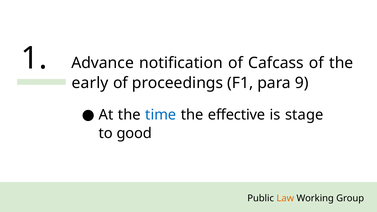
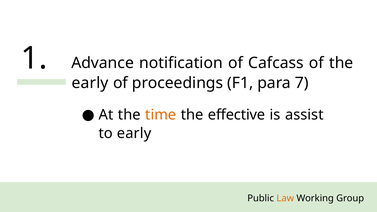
9: 9 -> 7 (302, 83)
time colour: blue -> orange (161, 115)
stage: stage -> assist (304, 115)
to good: good -> early (134, 133)
